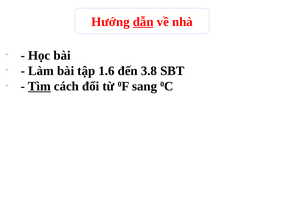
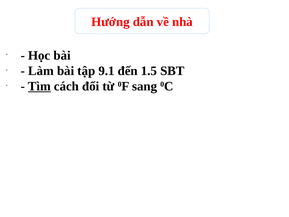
dẫn underline: present -> none (143, 22)
1.6: 1.6 -> 9.1 (106, 71)
3.8: 3.8 -> 1.5 (149, 71)
